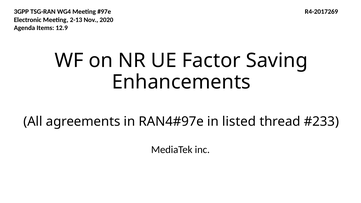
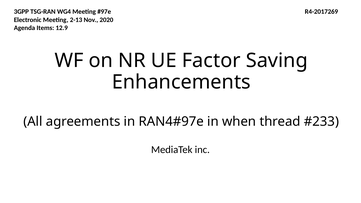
listed: listed -> when (239, 122)
